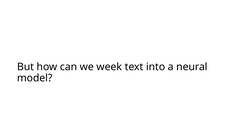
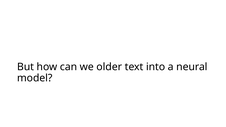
week: week -> older (109, 67)
